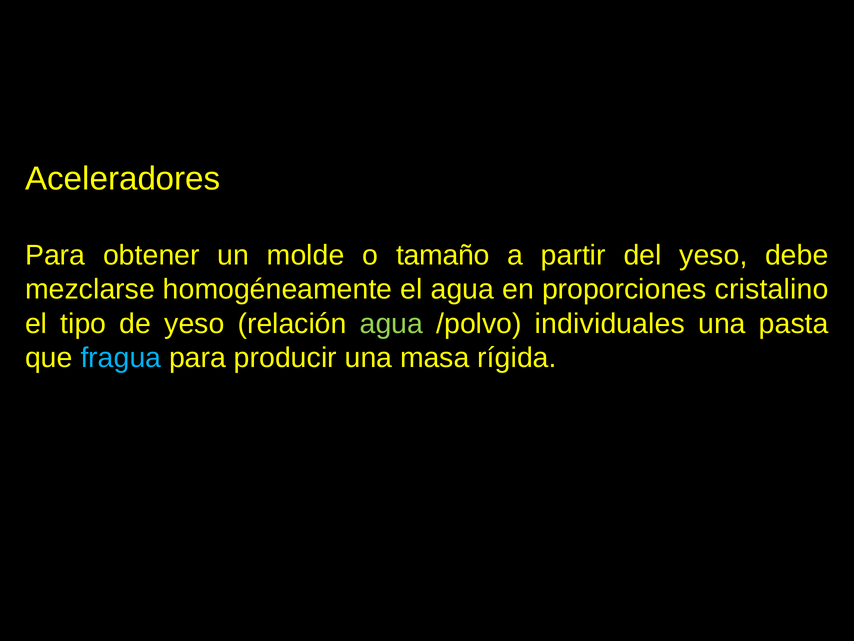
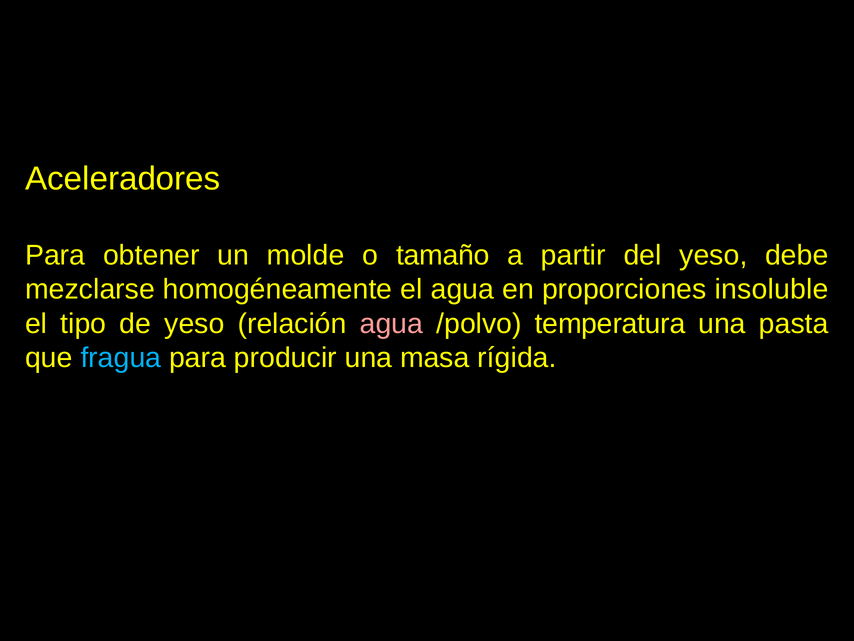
cristalino: cristalino -> insoluble (772, 289)
agua colour: light green -> pink (391, 323)
individuales: individuales -> temperatura (610, 323)
